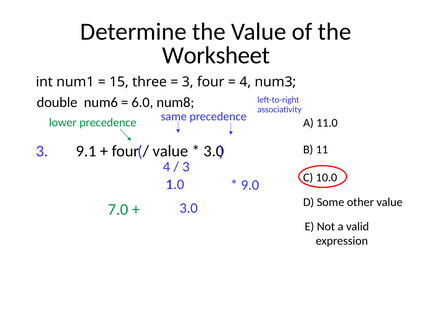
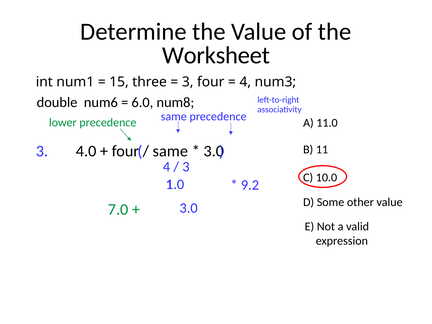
9.1: 9.1 -> 4.0 (86, 151)
value: value -> same (170, 151)
9.0: 9.0 -> 9.2 (250, 185)
